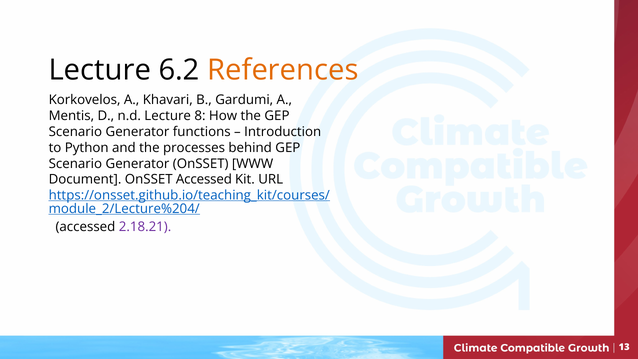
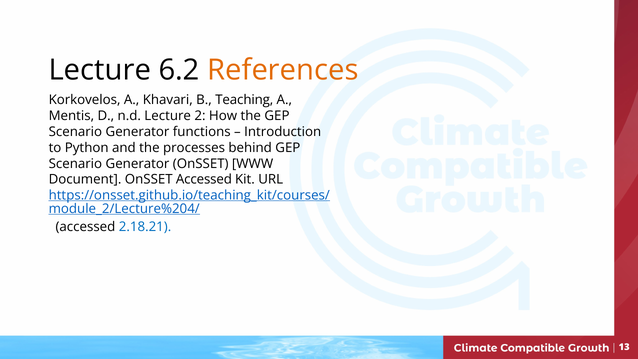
Gardumi: Gardumi -> Teaching (244, 100)
8: 8 -> 2 (200, 116)
2.18.21 colour: purple -> blue (145, 227)
